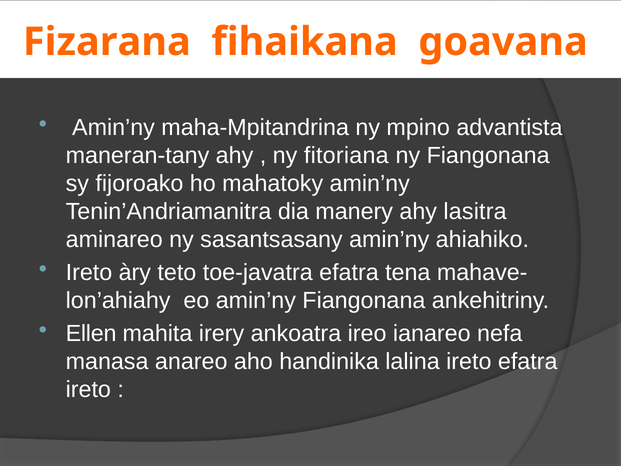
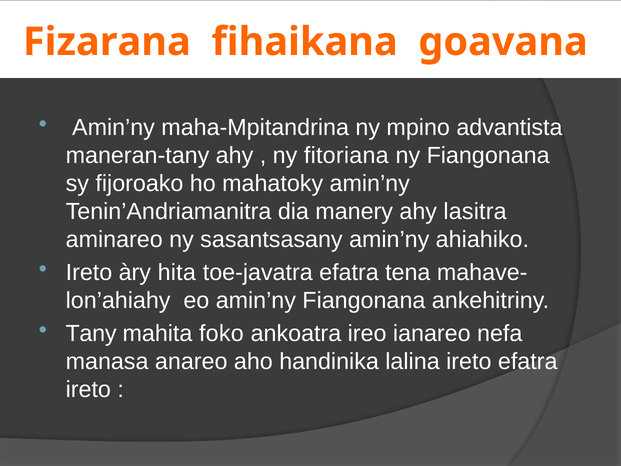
teto: teto -> hita (177, 272)
Ellen: Ellen -> Tany (91, 333)
irery: irery -> foko (221, 333)
